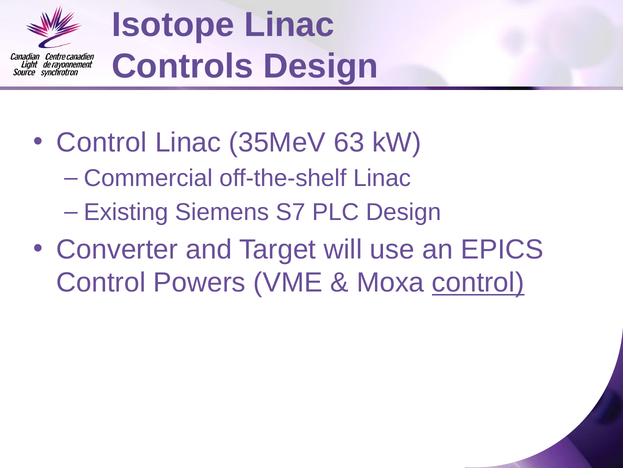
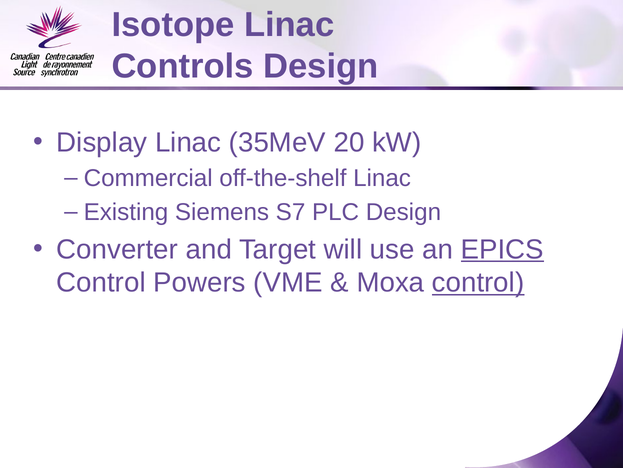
Control: Control -> Display (102, 142)
63: 63 -> 20 (349, 142)
EPICS underline: none -> present (502, 249)
